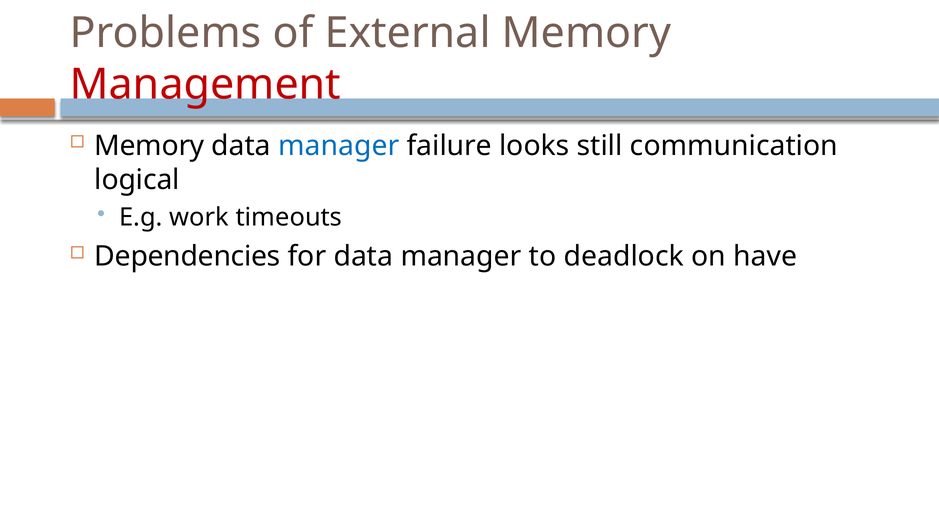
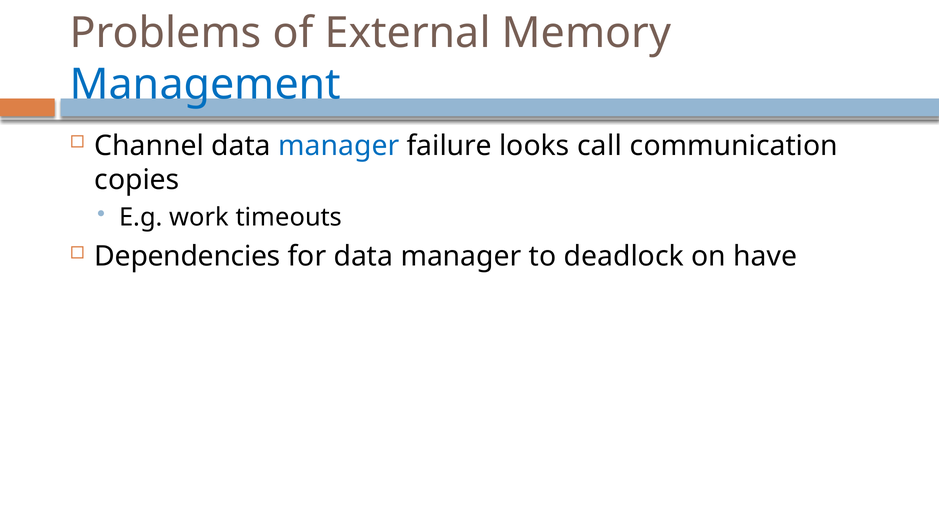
Management colour: red -> blue (205, 85)
Memory: Memory -> Channel (149, 146)
still: still -> call (600, 146)
logical: logical -> copies (137, 180)
